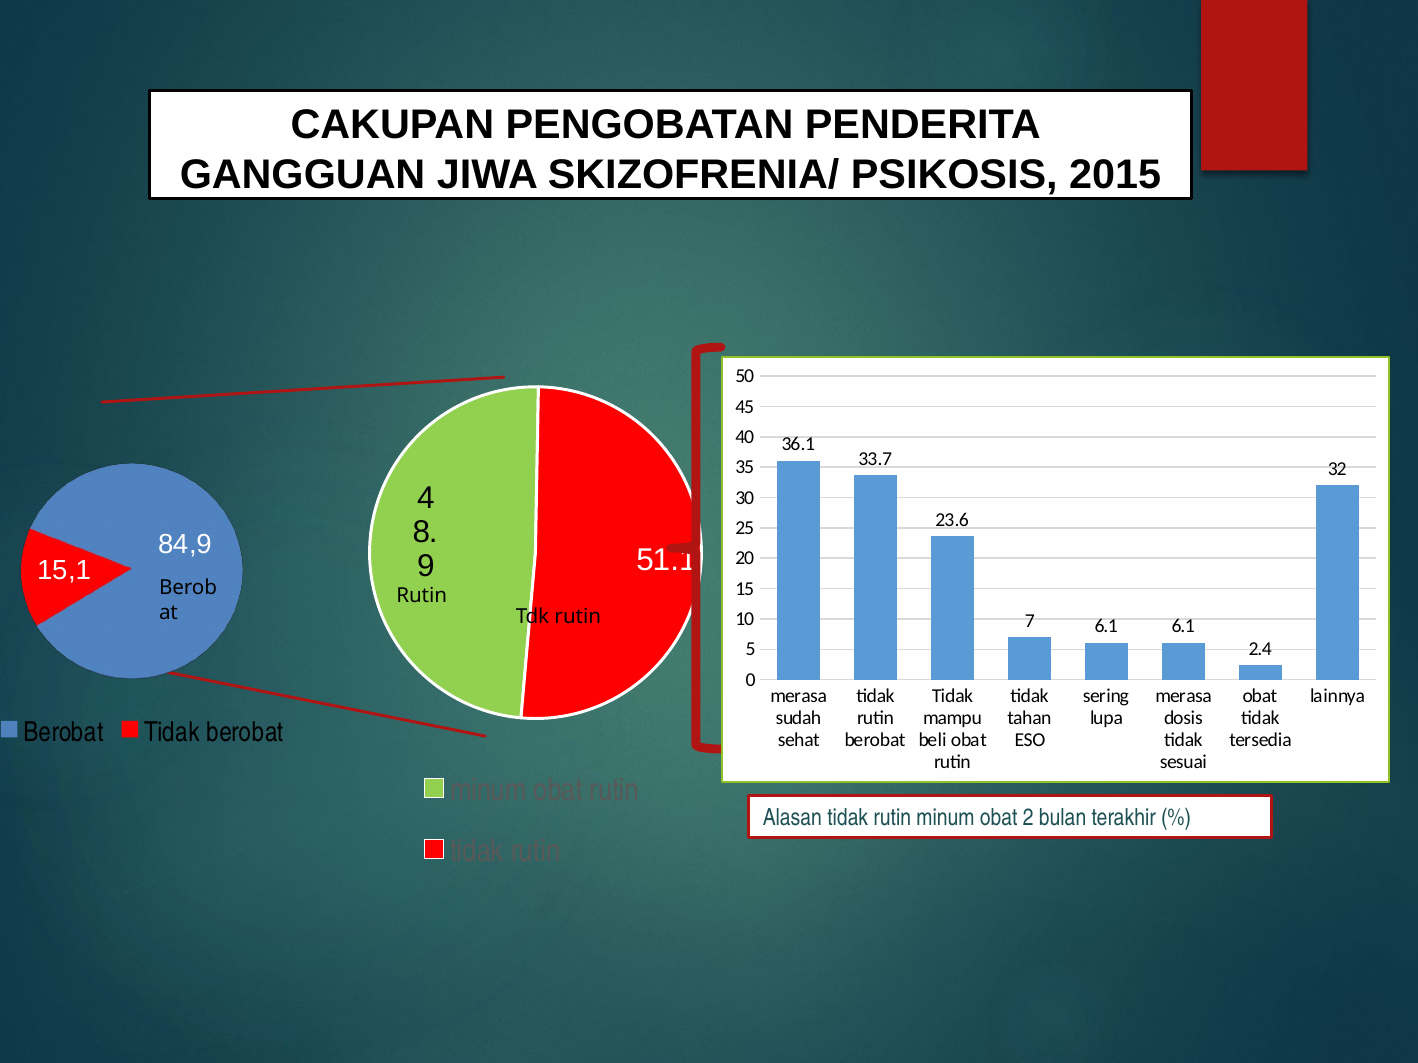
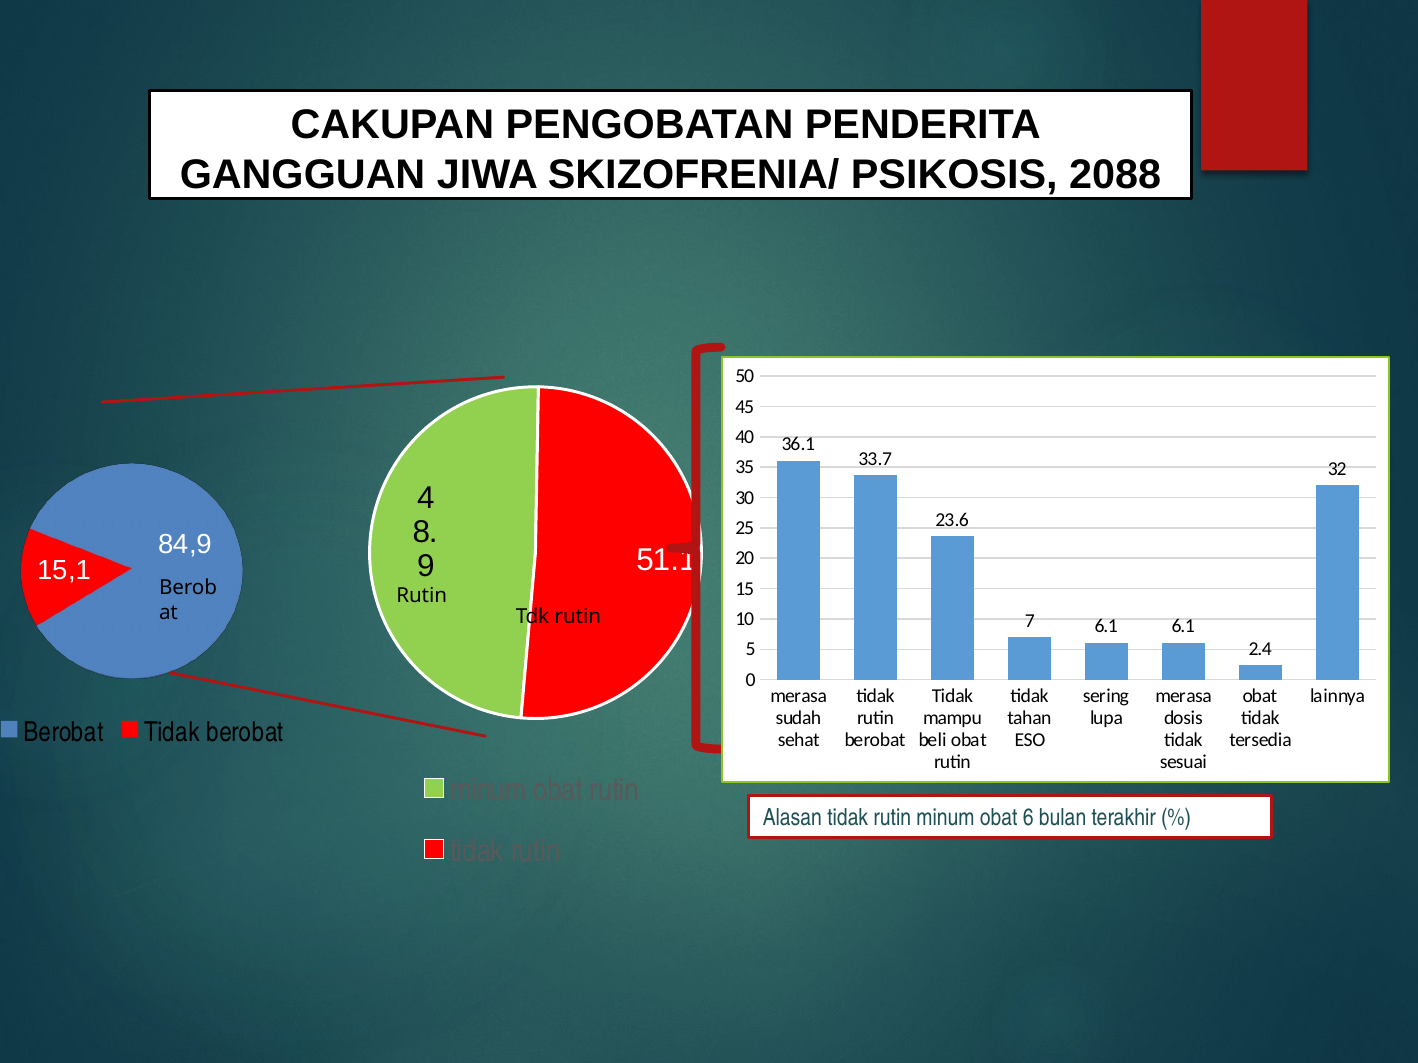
2015: 2015 -> 2088 (1115, 175)
2: 2 -> 6 (1028, 818)
